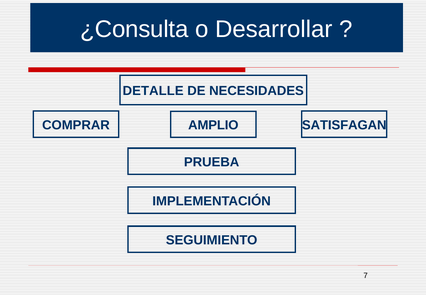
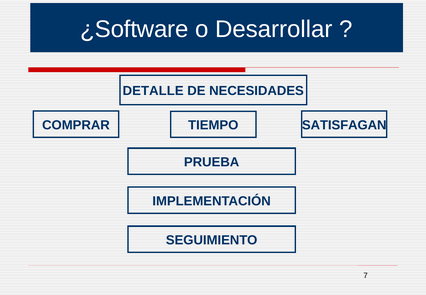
¿Consulta: ¿Consulta -> ¿Software (134, 29)
AMPLIO: AMPLIO -> TIEMPO (213, 125)
